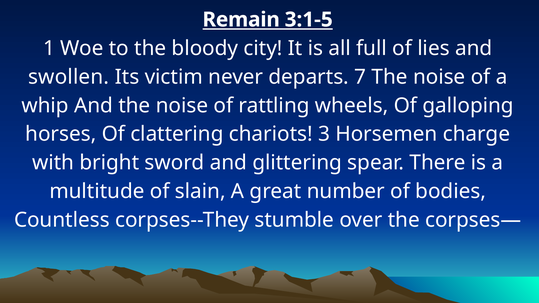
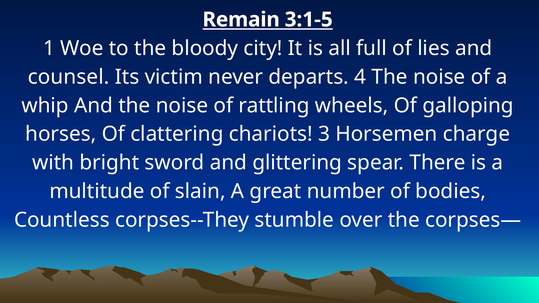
swollen: swollen -> counsel (69, 77)
7: 7 -> 4 (360, 77)
